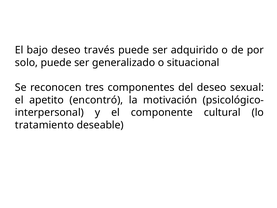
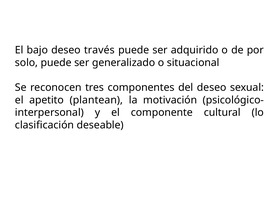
encontró: encontró -> plantean (96, 100)
tratamiento: tratamiento -> clasificación (44, 125)
